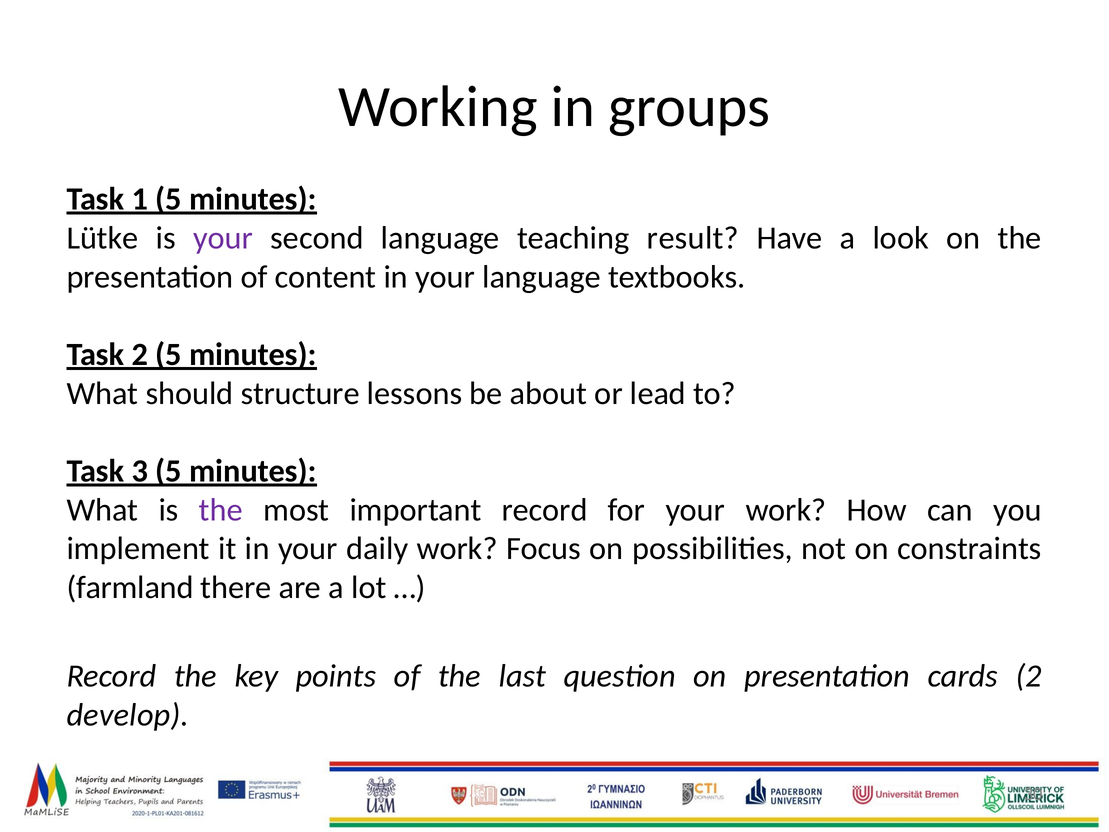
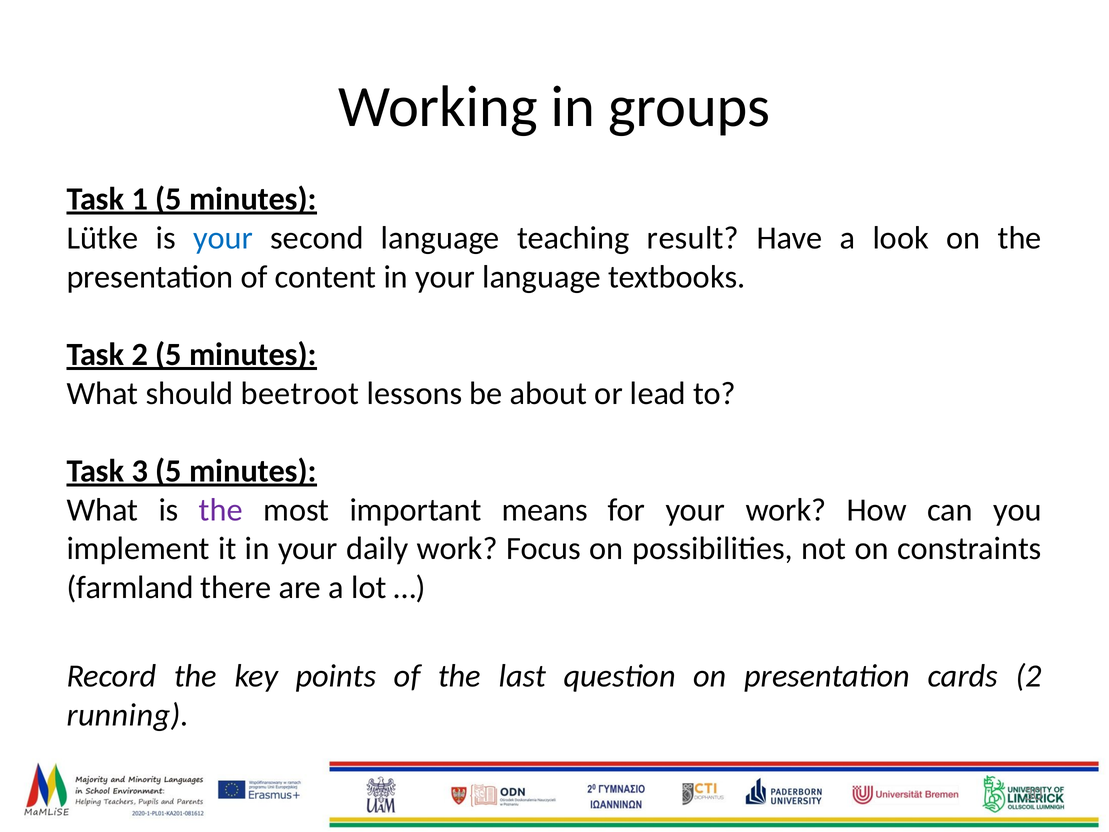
your colour: purple -> blue (223, 238)
structure: structure -> beetroot (300, 393)
important record: record -> means (545, 510)
develop: develop -> running (128, 715)
